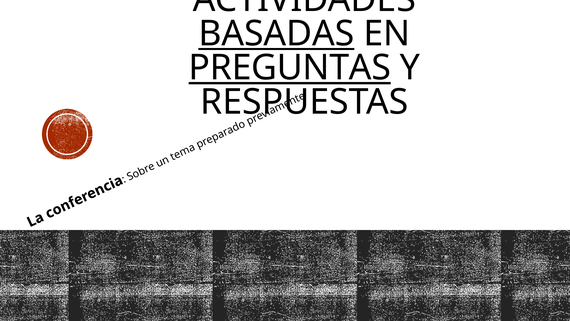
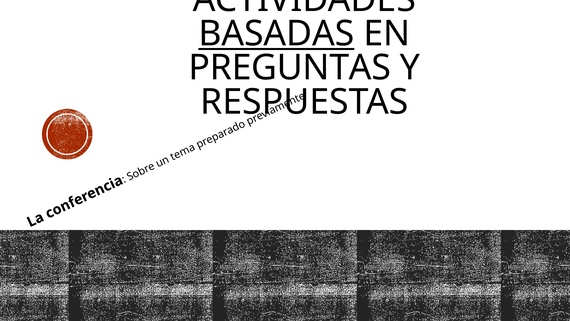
PREGUNTAS underline: present -> none (290, 68)
